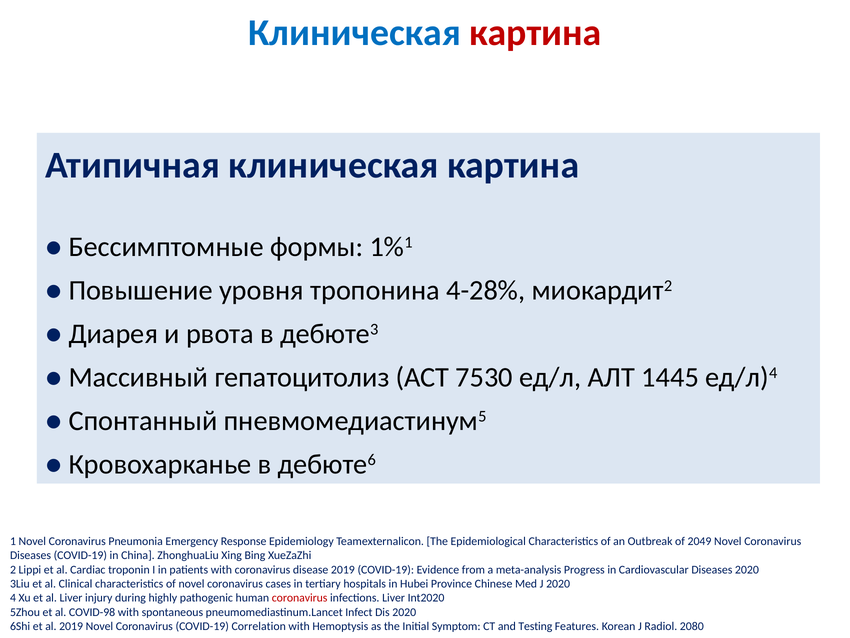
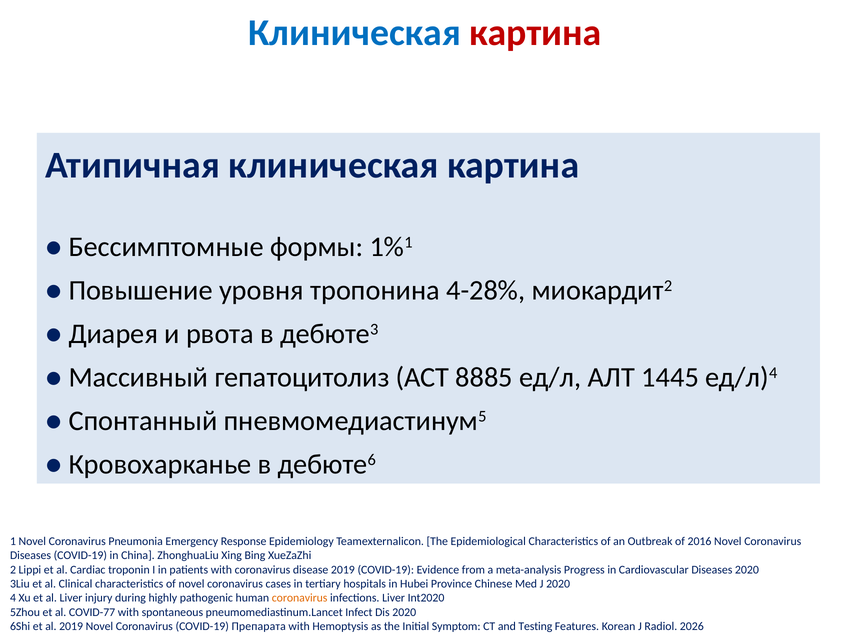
7530: 7530 -> 8885 (484, 377)
2049: 2049 -> 2016 (699, 541)
coronavirus colour: red -> orange (300, 598)
COVID-98: COVID-98 -> COVID-77 (92, 612)
Correlation: Correlation -> Препарата (259, 626)
2080: 2080 -> 2026 (692, 626)
